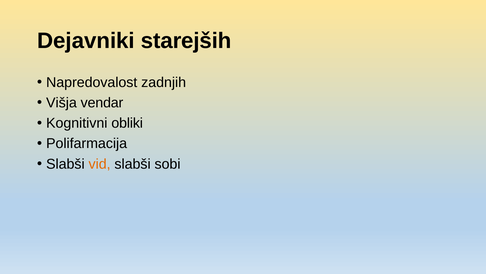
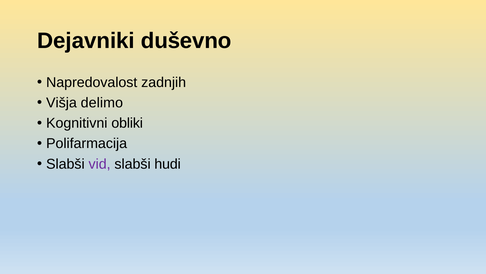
starejših: starejših -> duševno (186, 41)
vendar: vendar -> delimo (102, 103)
vid colour: orange -> purple (100, 164)
sobi: sobi -> hudi (168, 164)
